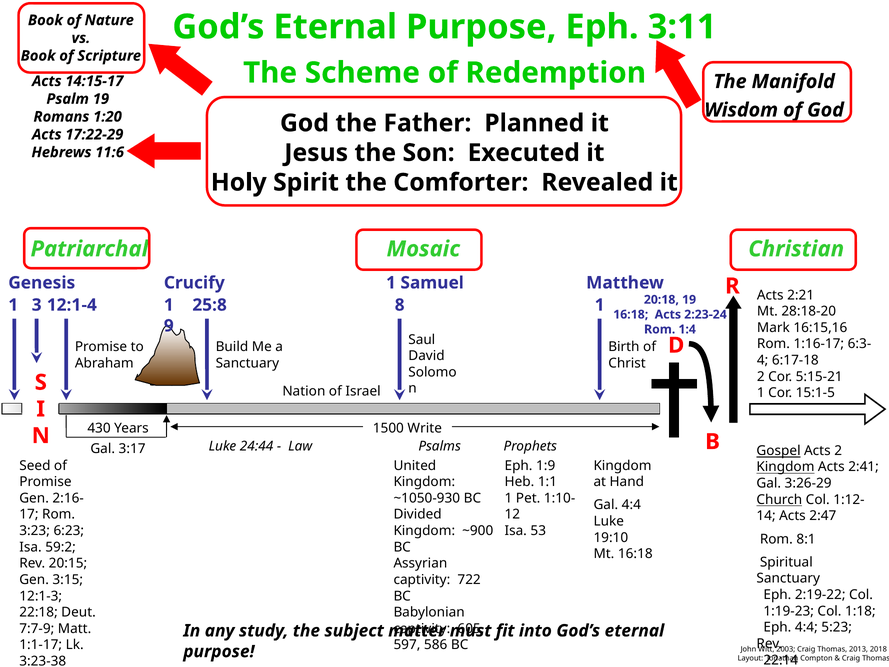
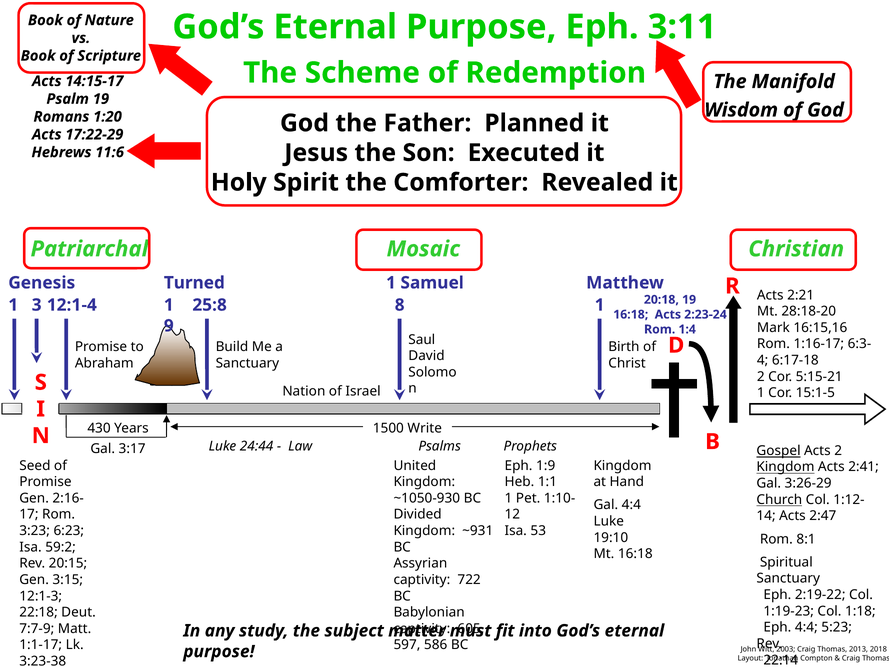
Crucify: Crucify -> Turned (194, 283)
~900: ~900 -> ~931 (478, 531)
